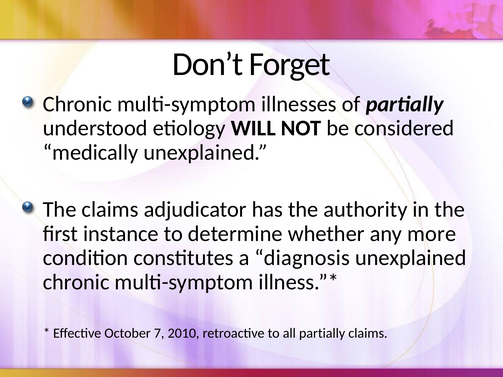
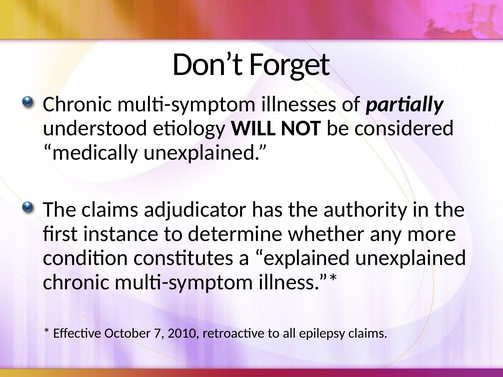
diagnosis: diagnosis -> explained (302, 258)
all partially: partially -> epilepsy (322, 333)
